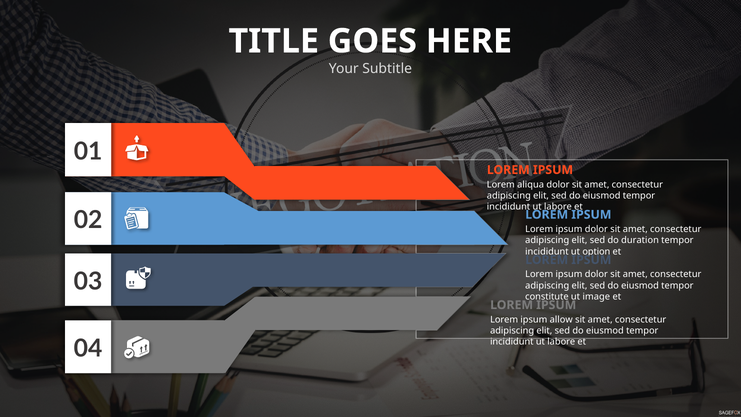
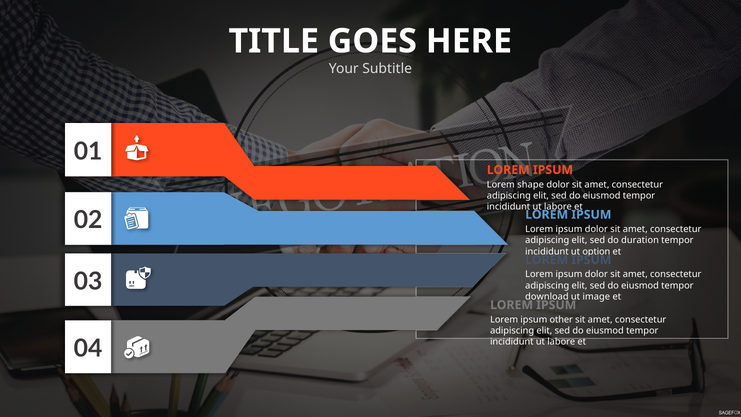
aliqua: aliqua -> shape (531, 184)
constitute: constitute -> download (547, 297)
allow: allow -> other (561, 319)
